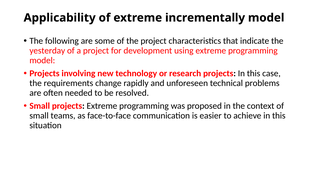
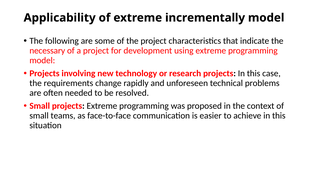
yesterday: yesterday -> necessary (47, 51)
